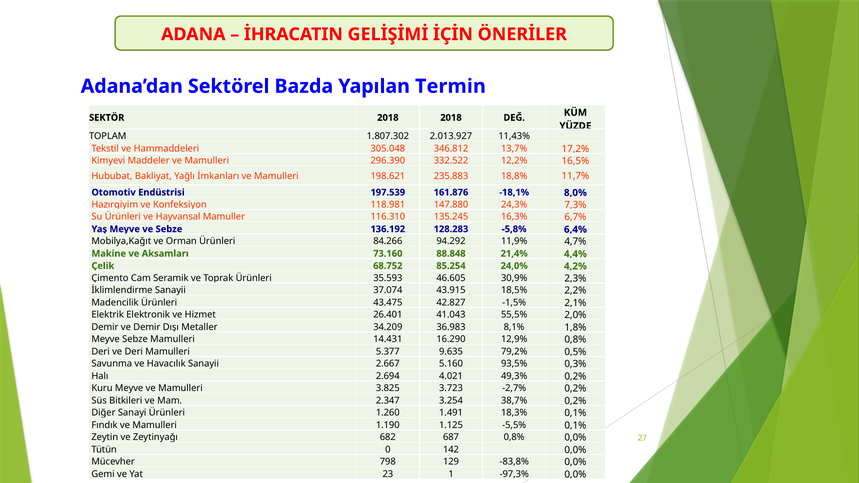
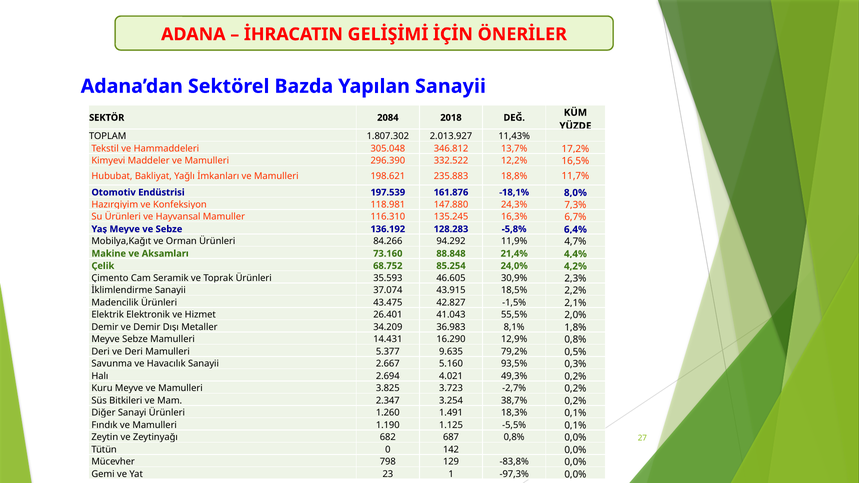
Yapılan Termin: Termin -> Sanayii (450, 86)
SEKTÖR 2018: 2018 -> 2084 (388, 118)
